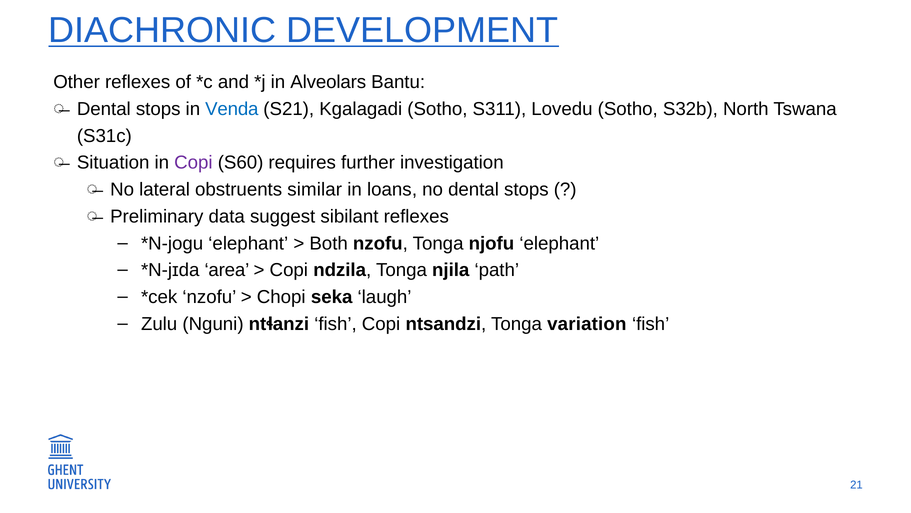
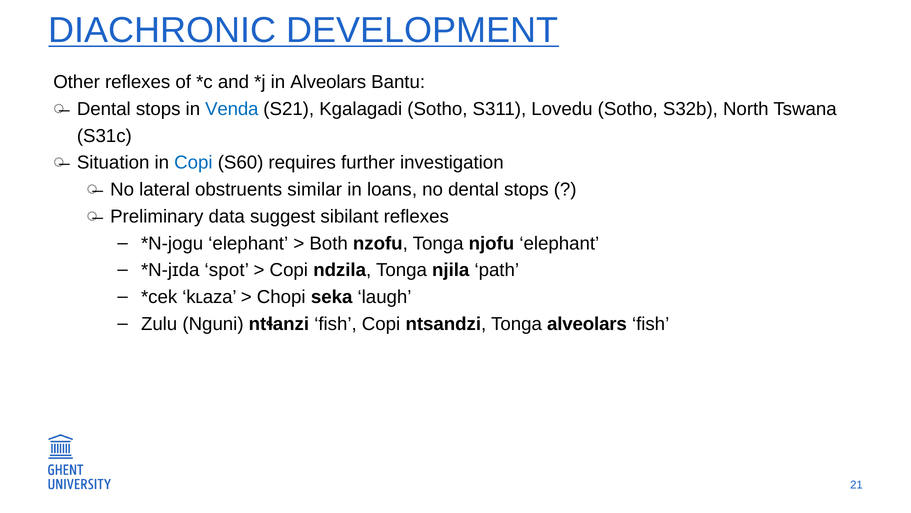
Copi colour: purple -> blue (193, 163)
area: area -> spot (227, 270)
nzofu: nzofu -> kʟaza (209, 297)
Tonga variation: variation -> alveolars (587, 324)
